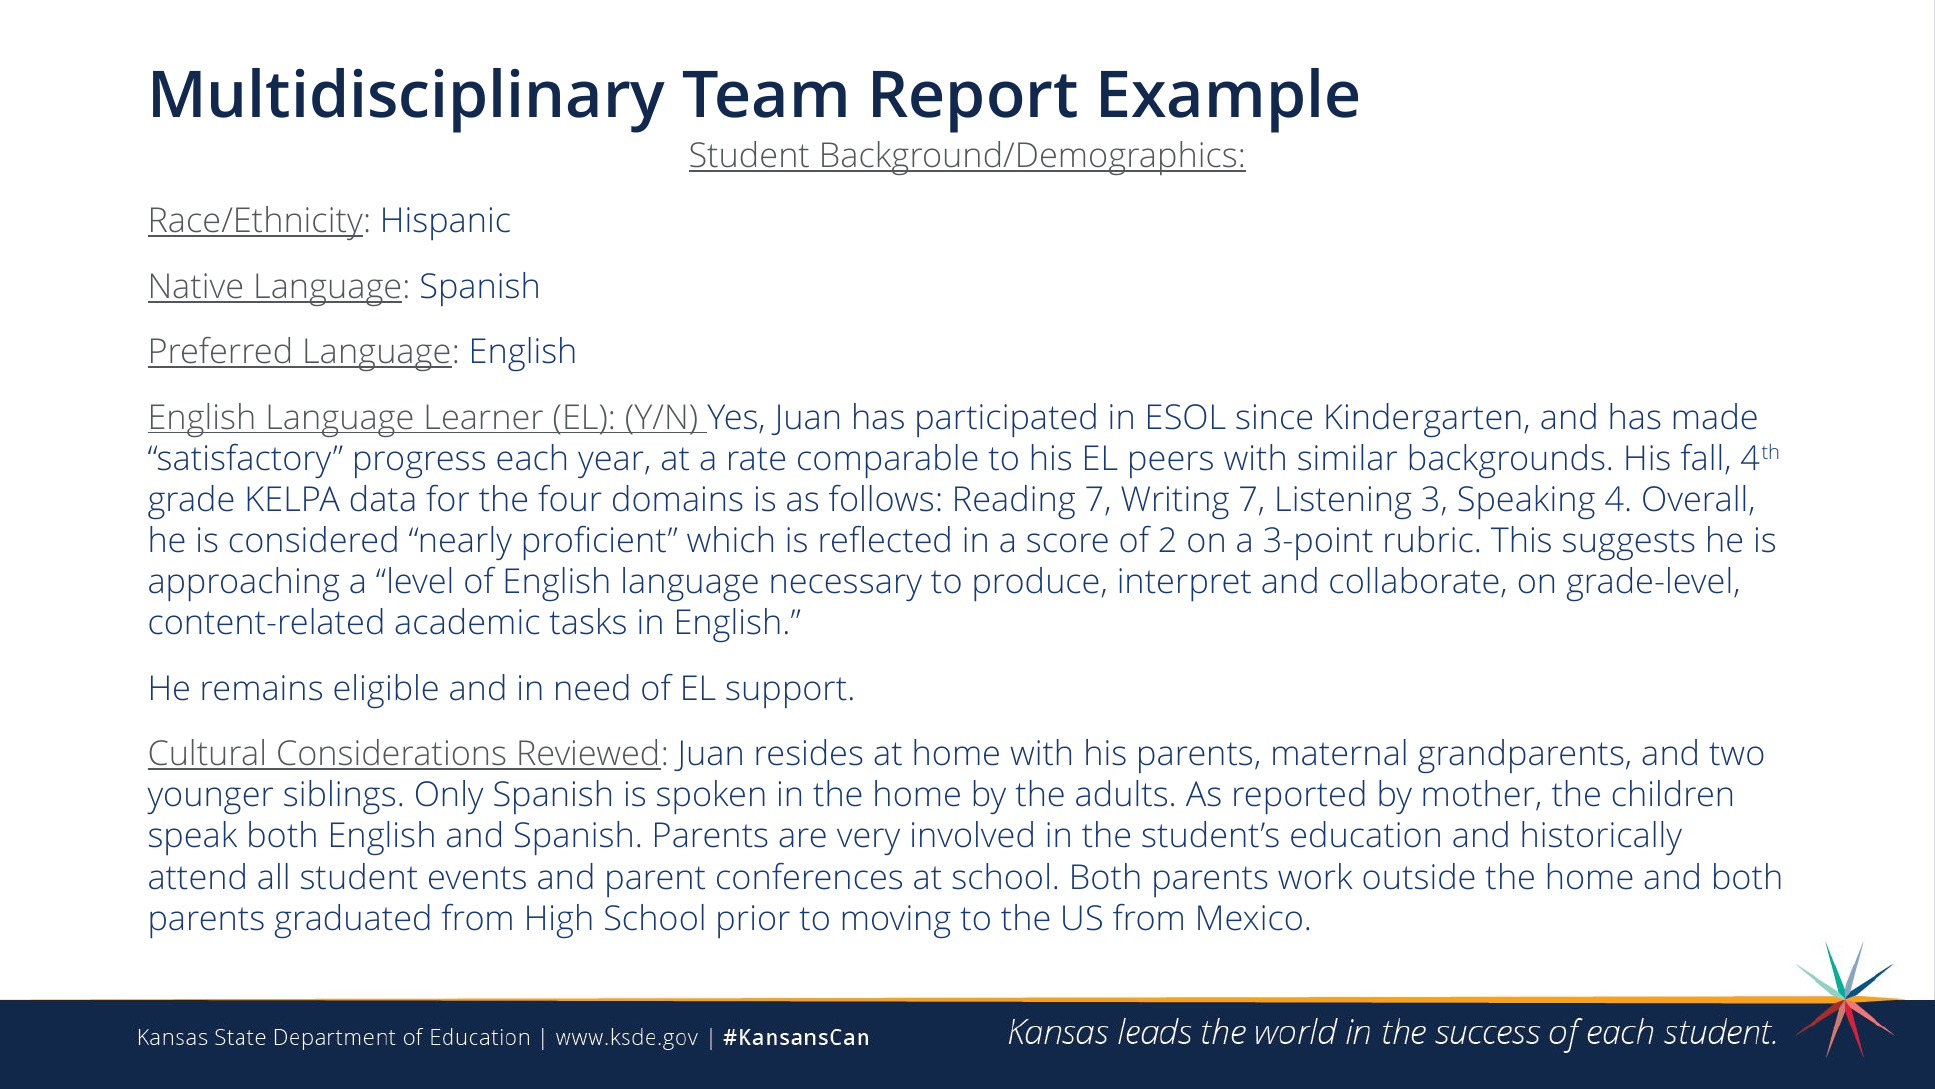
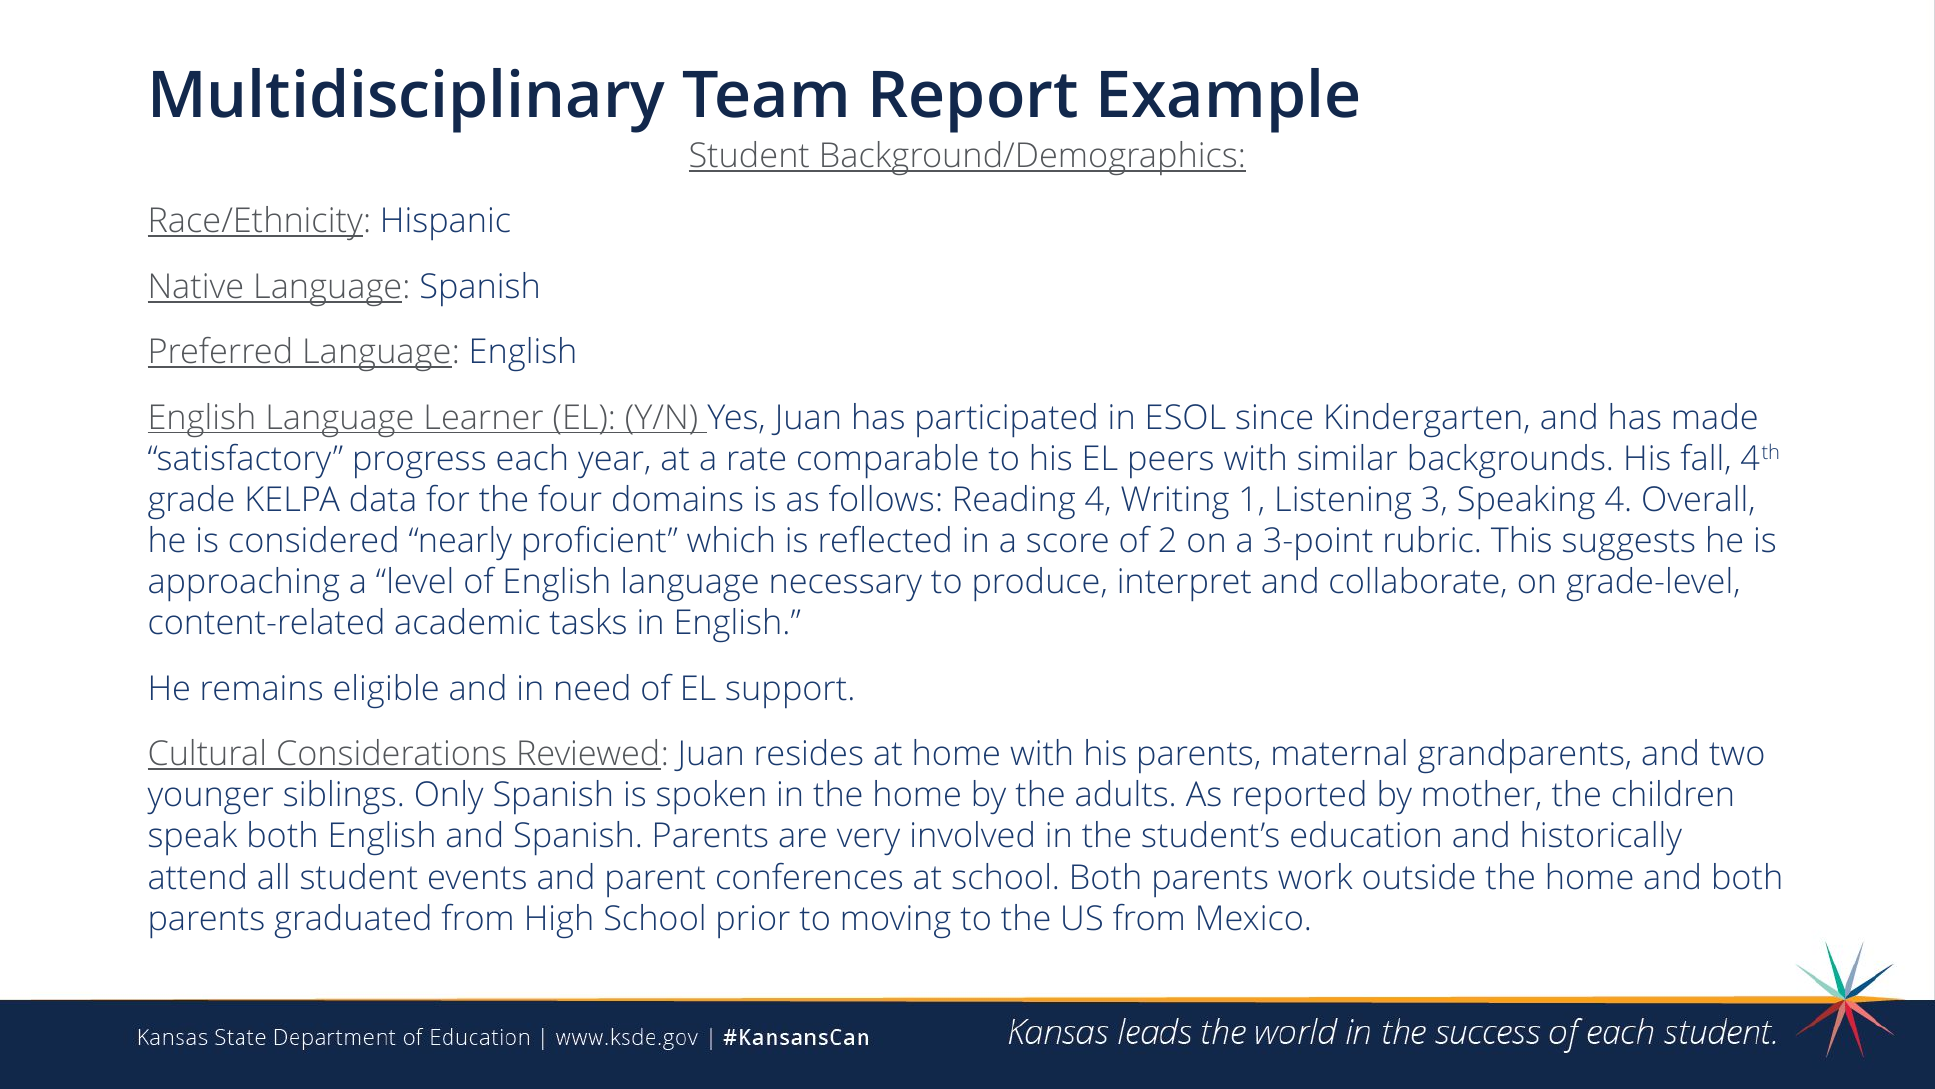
Reading 7: 7 -> 4 (1098, 500)
Writing 7: 7 -> 1 (1252, 500)
